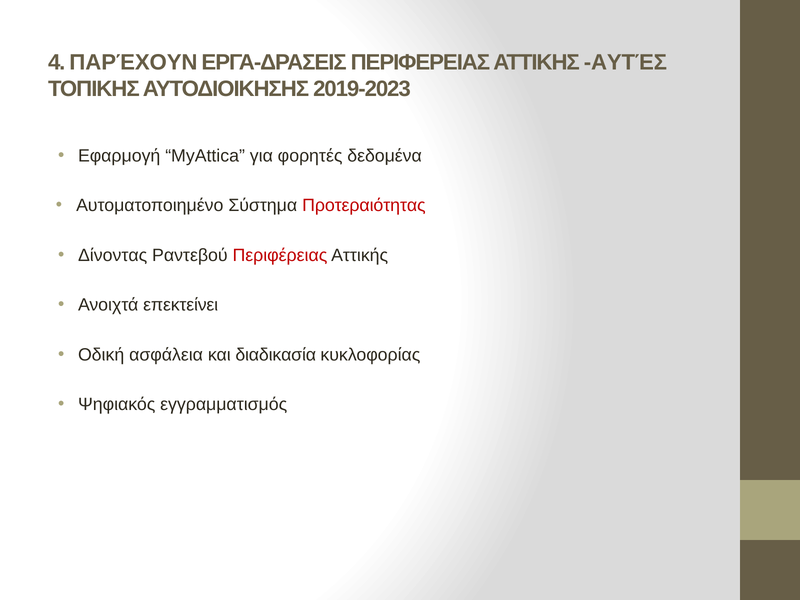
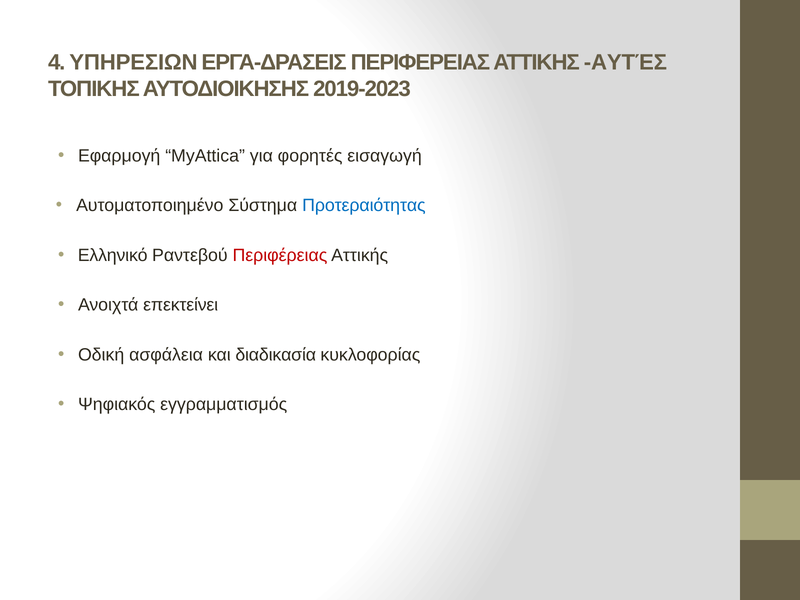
ΠΑΡΈΧΟΥΝ: ΠΑΡΈΧΟΥΝ -> ΥΠΗΡΕΣΙΩΝ (134, 62)
δεδομένα: δεδομένα -> εισαγωγή (385, 156)
Προτεραιότητας colour: red -> blue (364, 206)
Δίνοντας: Δίνοντας -> Ελληνικό (113, 255)
